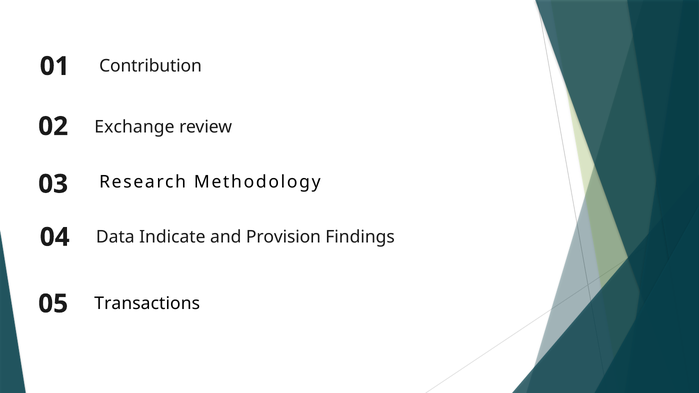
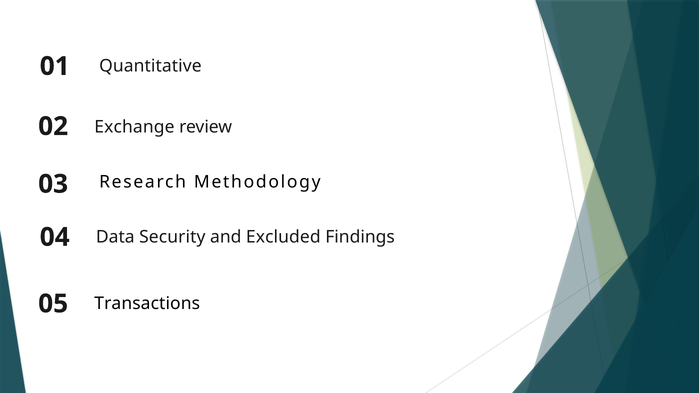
Contribution: Contribution -> Quantitative (150, 66)
Indicate: Indicate -> Security (172, 237)
Provision: Provision -> Excluded (283, 237)
